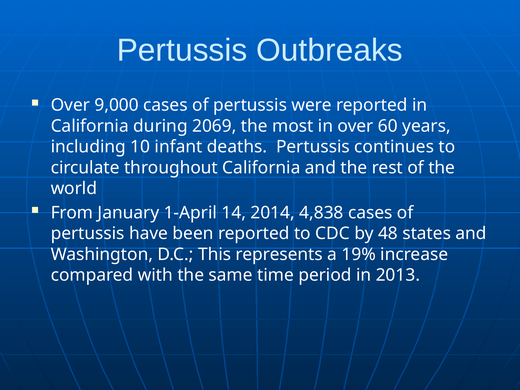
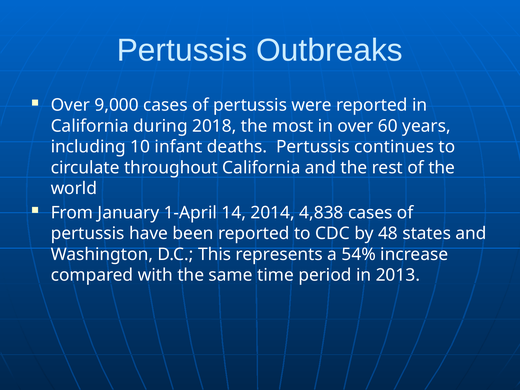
2069: 2069 -> 2018 (214, 126)
19%: 19% -> 54% (359, 254)
